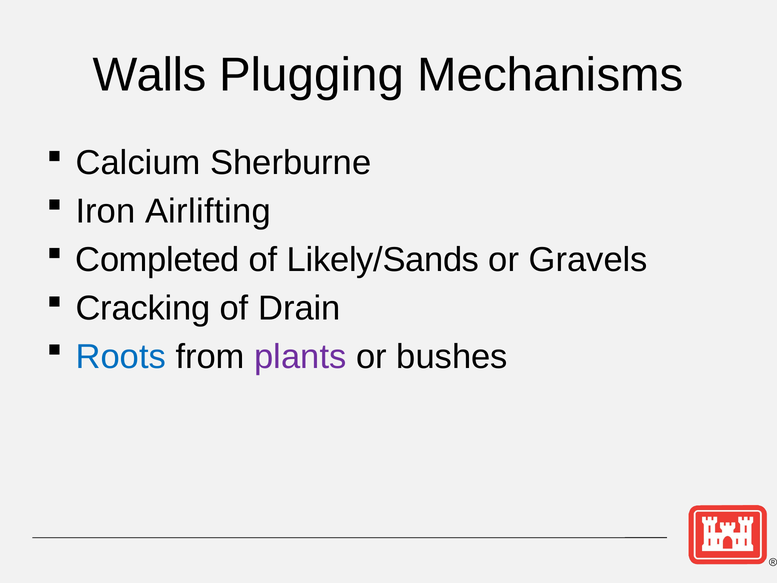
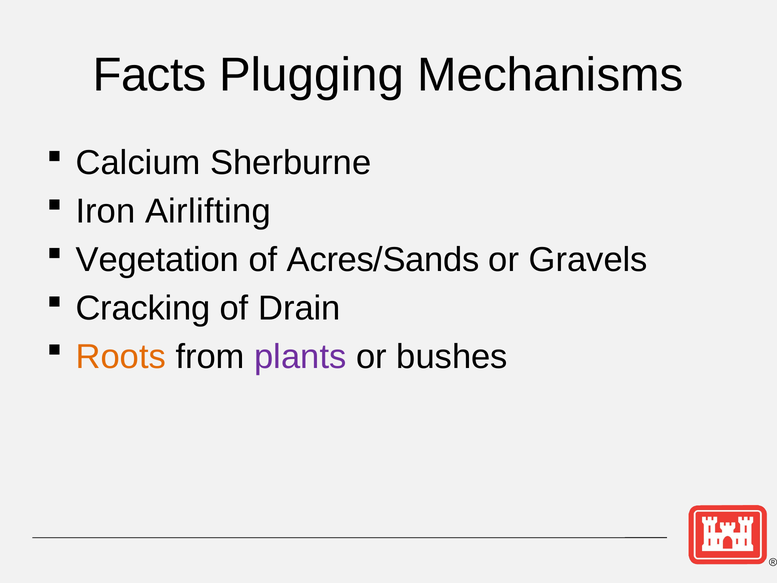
Walls: Walls -> Facts (150, 75)
Completed: Completed -> Vegetation (157, 260)
Likely/Sands: Likely/Sands -> Acres/Sands (383, 260)
Roots colour: blue -> orange (121, 356)
